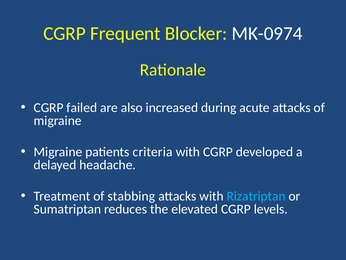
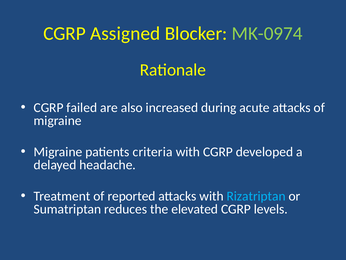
Frequent: Frequent -> Assigned (125, 33)
MK-0974 colour: white -> light green (267, 33)
stabbing: stabbing -> reported (131, 196)
